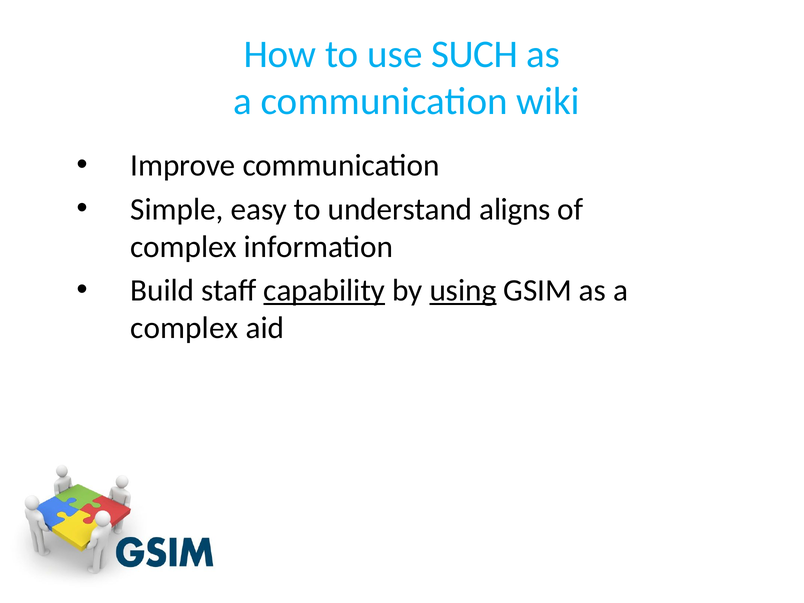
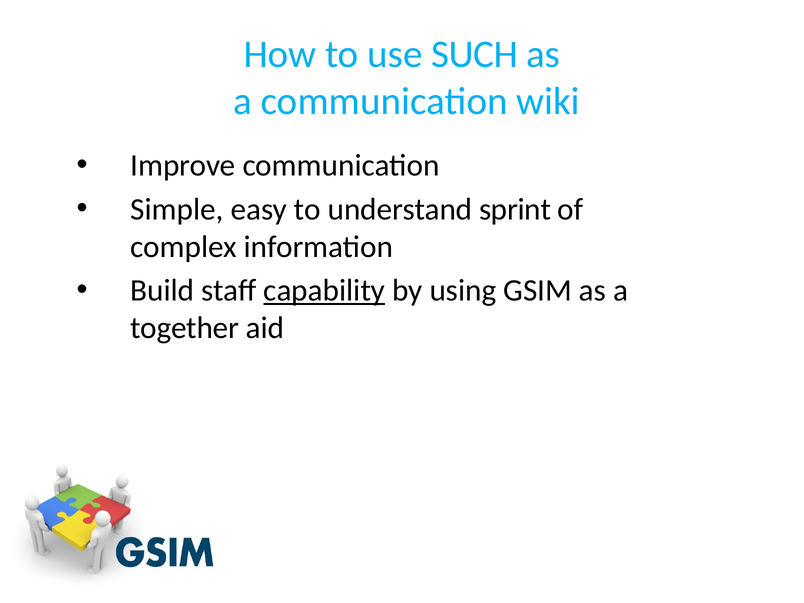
aligns: aligns -> sprint (515, 209)
using underline: present -> none (463, 290)
complex: complex -> together (185, 328)
